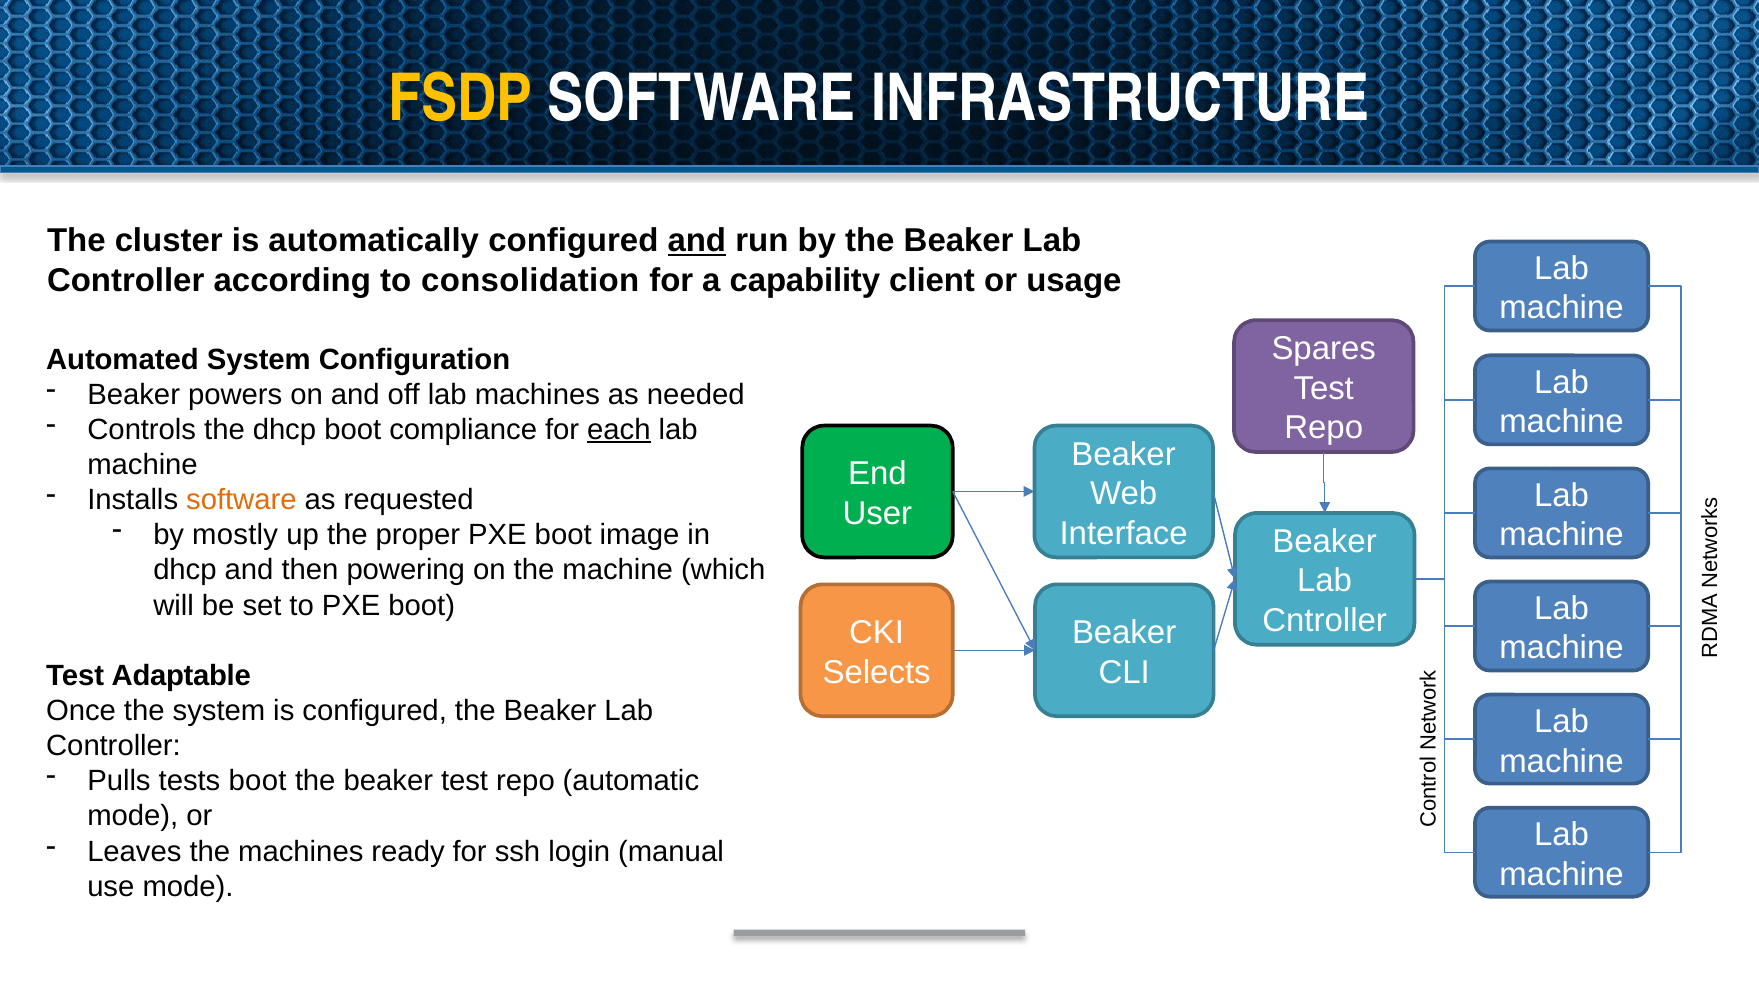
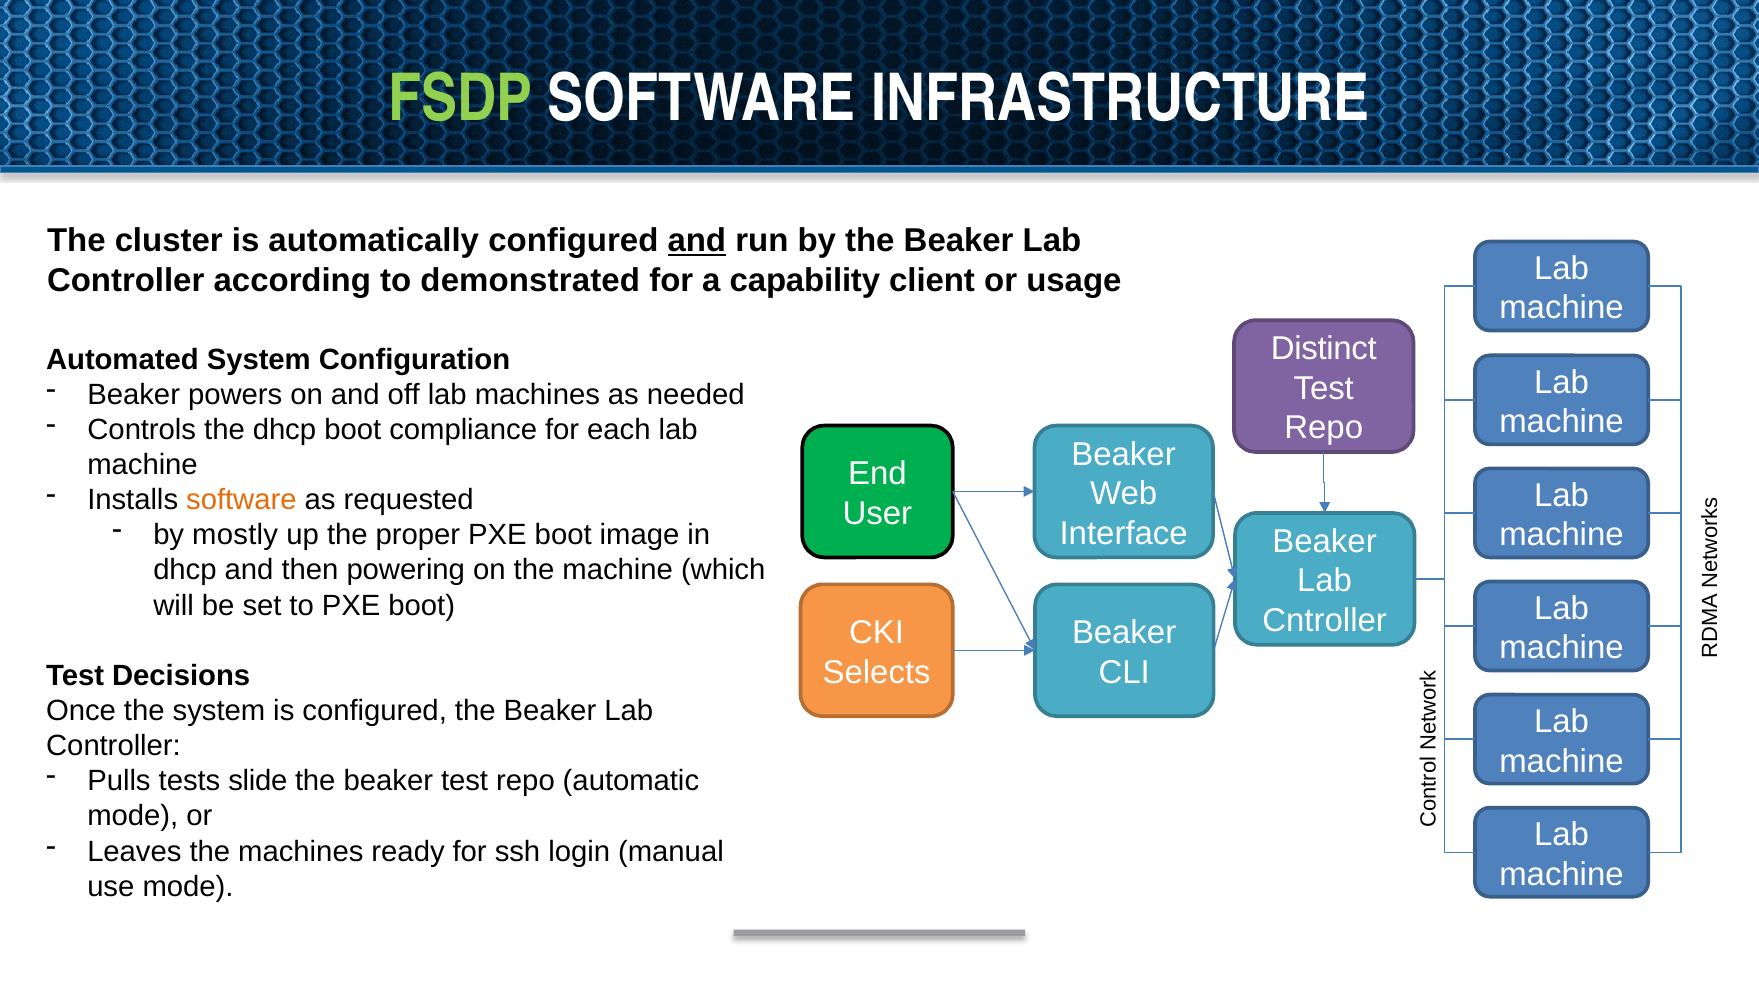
FSDP colour: yellow -> light green (461, 98)
consolidation: consolidation -> demonstrated (530, 281)
Spares: Spares -> Distinct (1324, 349)
each underline: present -> none (619, 430)
Adaptable: Adaptable -> Decisions (181, 676)
tests boot: boot -> slide (258, 781)
